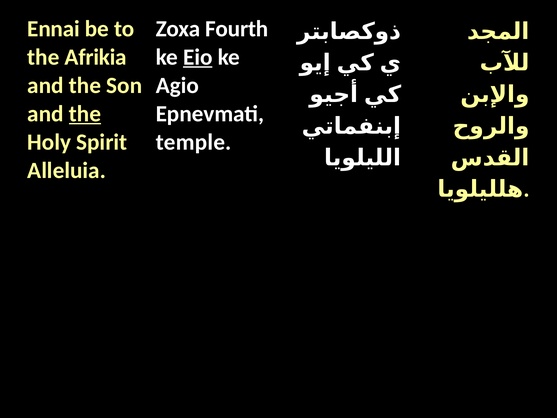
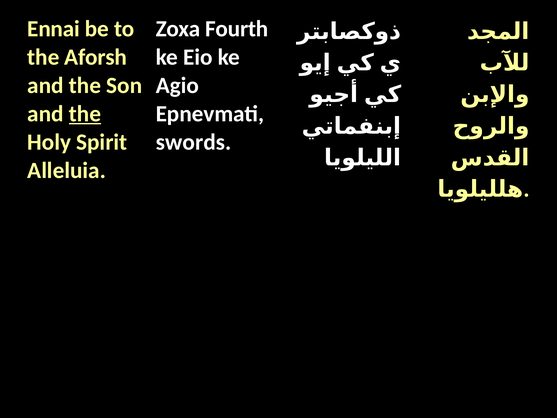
Afrikia: Afrikia -> Aforsh (96, 57)
Eio underline: present -> none (198, 57)
temple: temple -> swords (194, 142)
